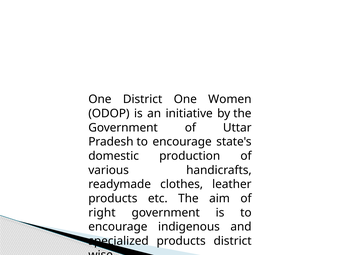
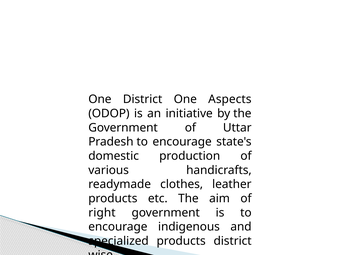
Women: Women -> Aspects (230, 99)
